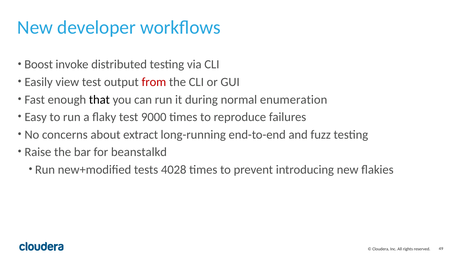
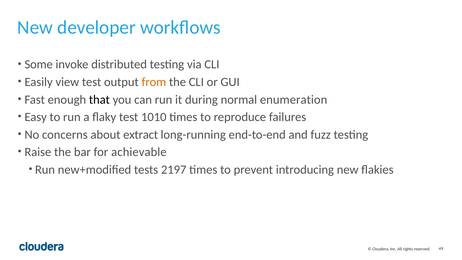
Boost: Boost -> Some (39, 65)
from colour: red -> orange (154, 82)
9000: 9000 -> 1010 (154, 117)
beanstalkd: beanstalkd -> achievable (139, 152)
4028: 4028 -> 2197 (174, 170)
